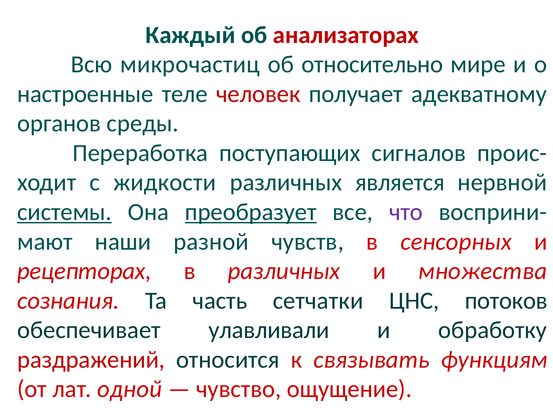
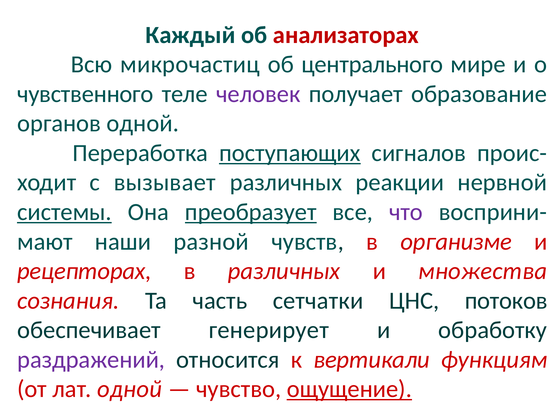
относительно: относительно -> центрального (372, 64)
настроенные: настроенные -> чувственного (85, 94)
человек colour: red -> purple (258, 94)
адекватному: адекватному -> образование (479, 94)
органов среды: среды -> одной (143, 123)
поступающих underline: none -> present (290, 153)
жидкости: жидкости -> вызывает (165, 182)
является: является -> реакции (400, 182)
сенсорных: сенсорных -> организме (456, 241)
улавливали: улавливали -> генерирует (269, 330)
раздражений colour: red -> purple (91, 359)
связывать: связывать -> вертикали (372, 359)
ощущение underline: none -> present (349, 389)
